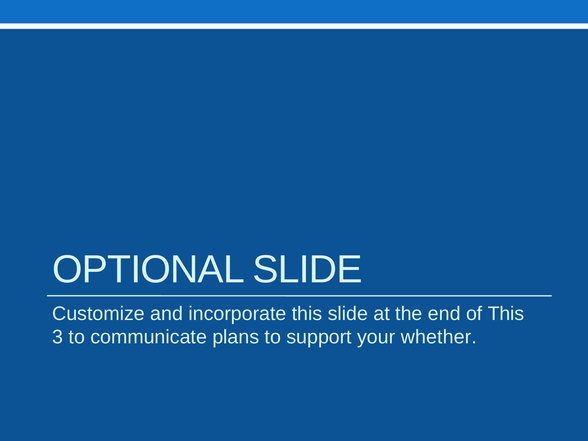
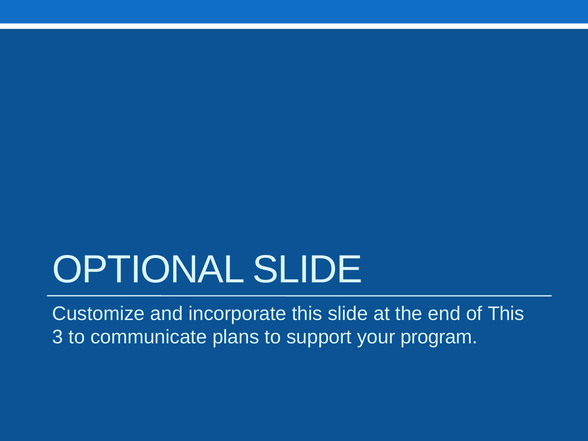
whether: whether -> program (439, 337)
